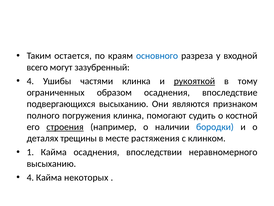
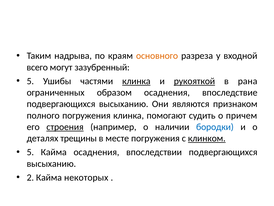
остается: остается -> надрыва (73, 56)
основного colour: blue -> orange (157, 56)
4: 4 -> 5 (30, 81)
клинка underline: none -> present (136, 81)
тому: тому -> рана (248, 81)
костной: костной -> причем (242, 115)
месте растяжения: растяжения -> погружения (155, 138)
клинком underline: none -> present (207, 138)
1: 1 -> 5 (30, 152)
впоследствии неравномерного: неравномерного -> подвергающихся (223, 152)
4: 4 -> 2 (30, 177)
